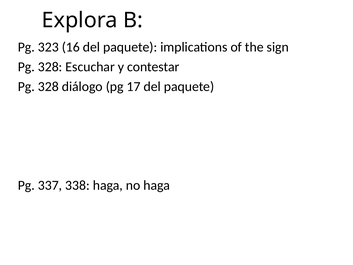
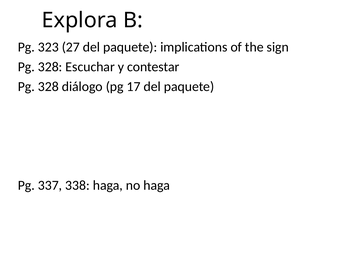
16: 16 -> 27 (71, 47)
